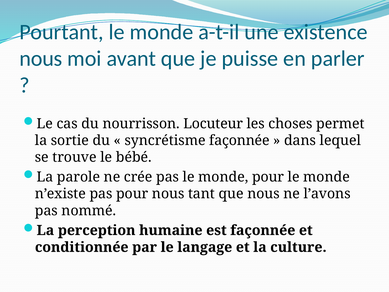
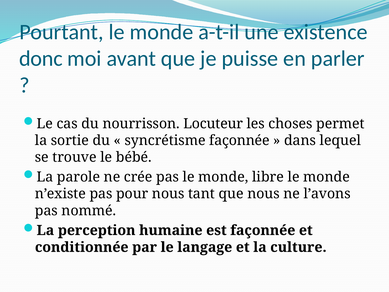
nous: nous -> donc (41, 59)
monde pour: pour -> libre (268, 177)
